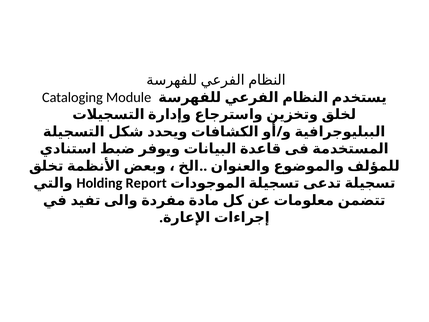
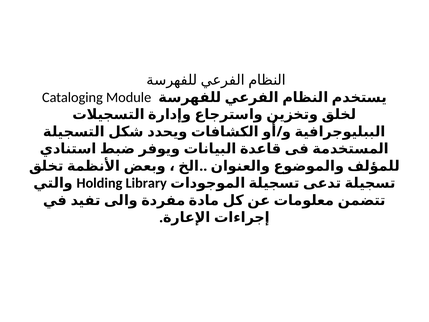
Report: Report -> Library (146, 183)
